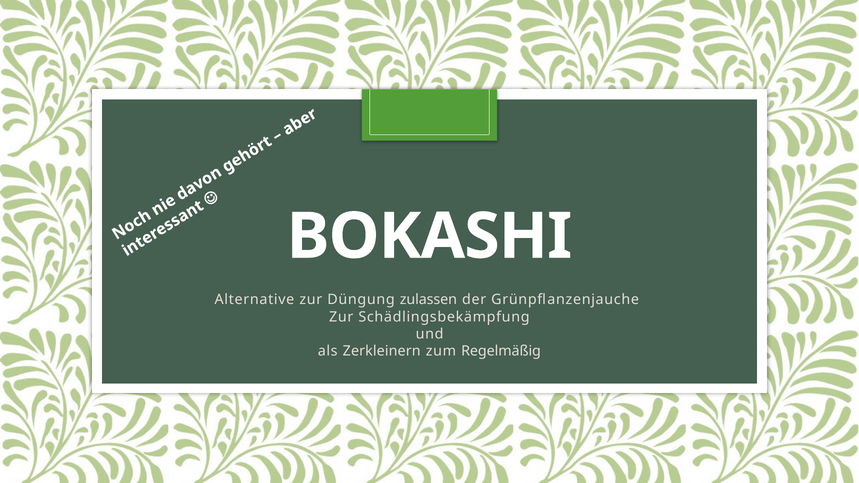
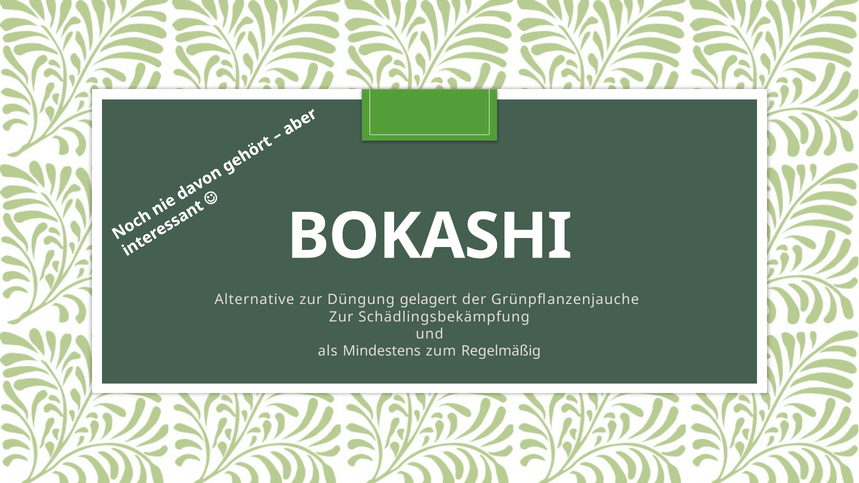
zulassen: zulassen -> gelagert (428, 300)
Zerkleinern: Zerkleinern -> Mindestens (382, 351)
